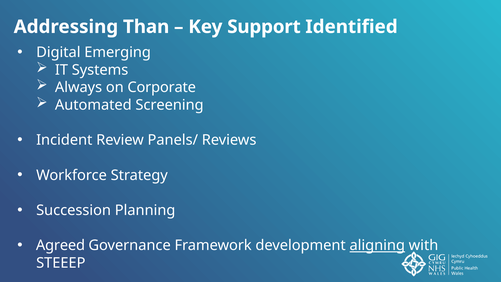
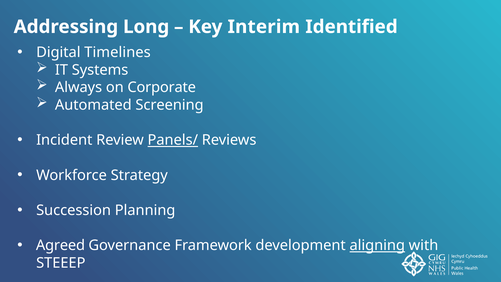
Than: Than -> Long (146, 27)
Support: Support -> Interim (264, 27)
Emerging: Emerging -> Timelines (118, 52)
Panels/ underline: none -> present (173, 140)
